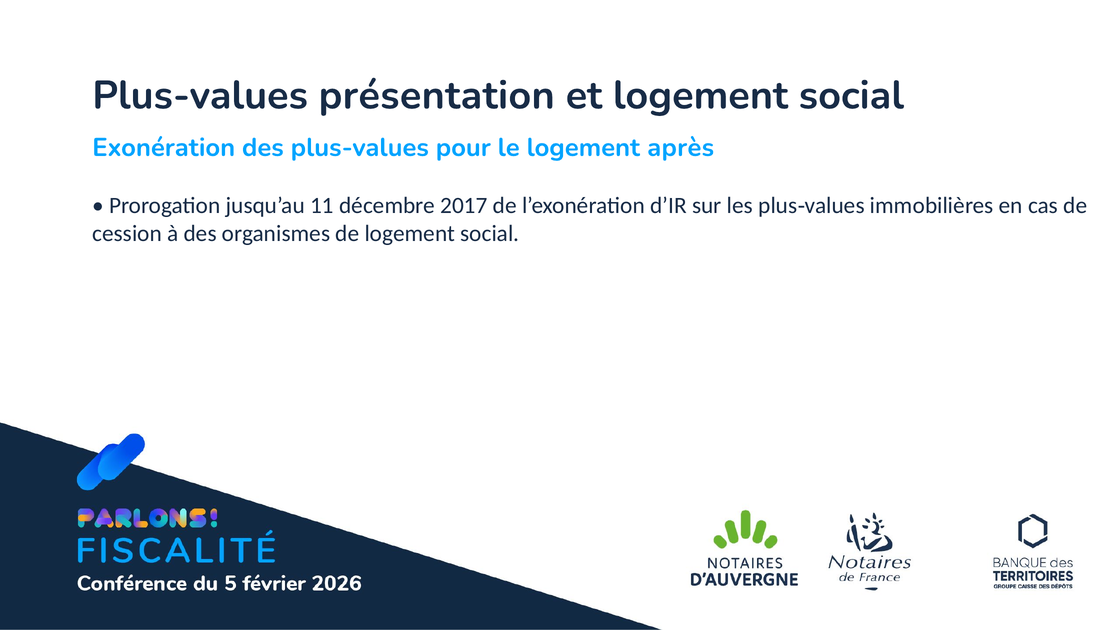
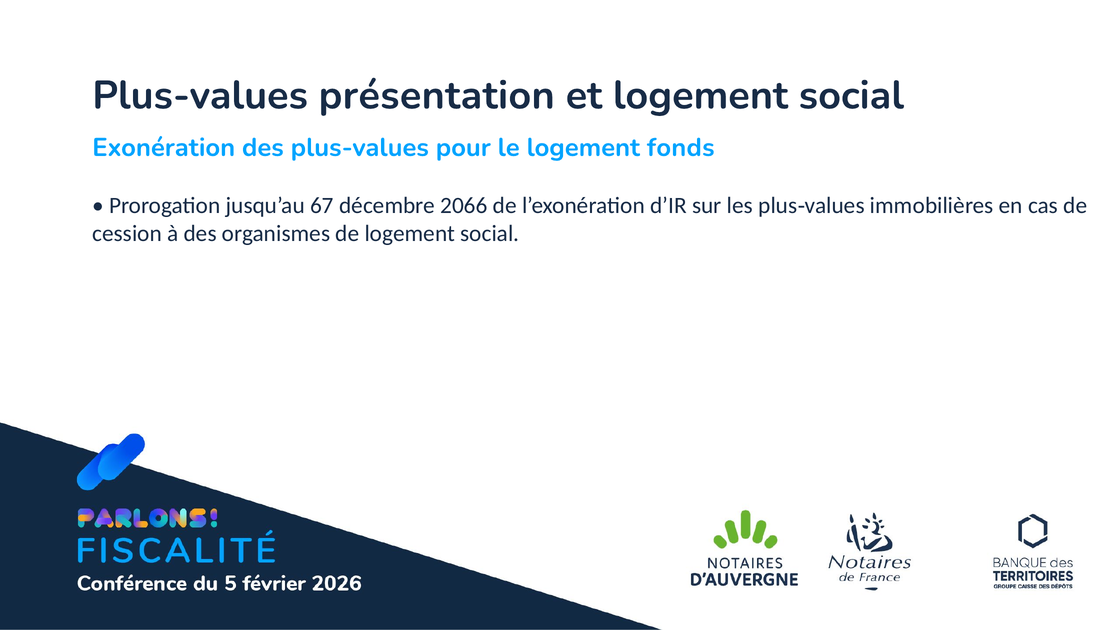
après: après -> fonds (681, 147)
11: 11 -> 67 (322, 206)
2017: 2017 -> 2066 (464, 206)
